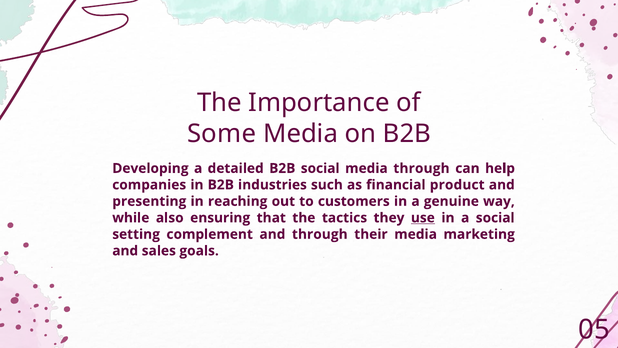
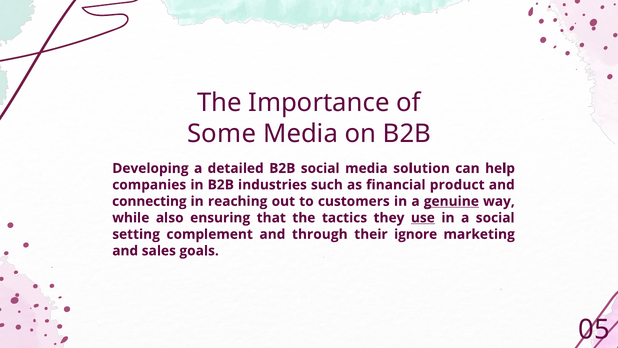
media through: through -> solution (422, 168)
presenting: presenting -> connecting (149, 201)
genuine underline: none -> present (451, 201)
their media: media -> ignore (416, 234)
